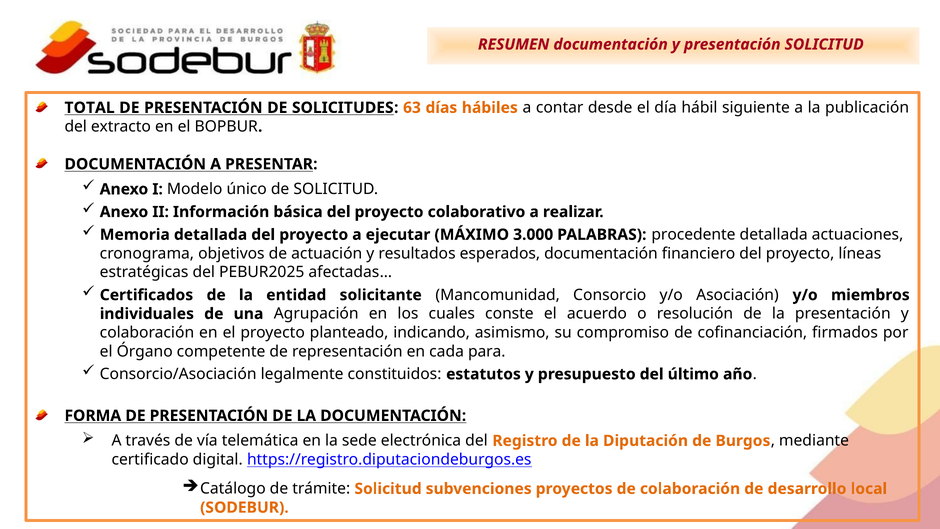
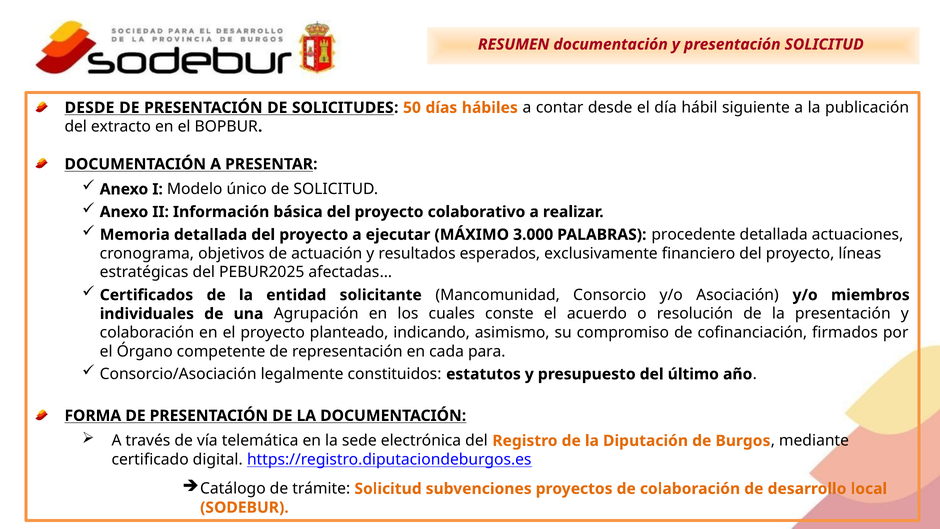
TOTAL: TOTAL -> DESDE (89, 108)
63: 63 -> 50 (412, 108)
esperados documentación: documentación -> exclusivamente (601, 253)
